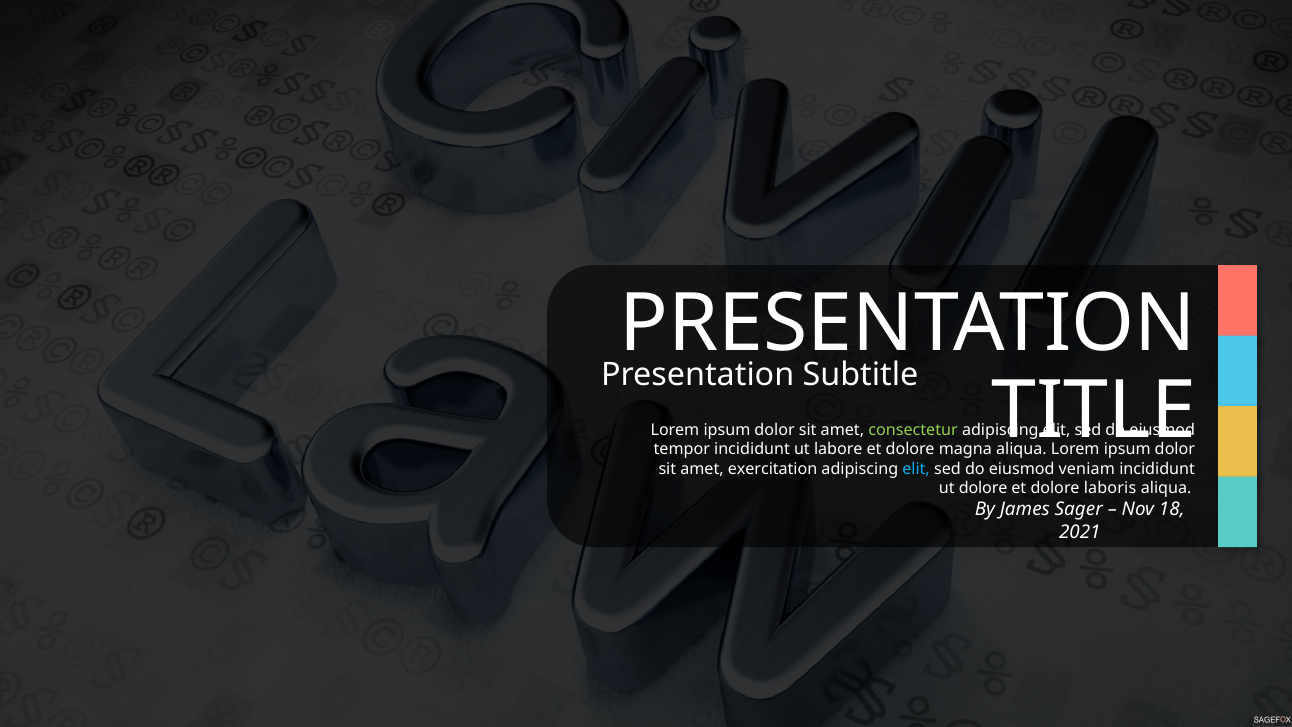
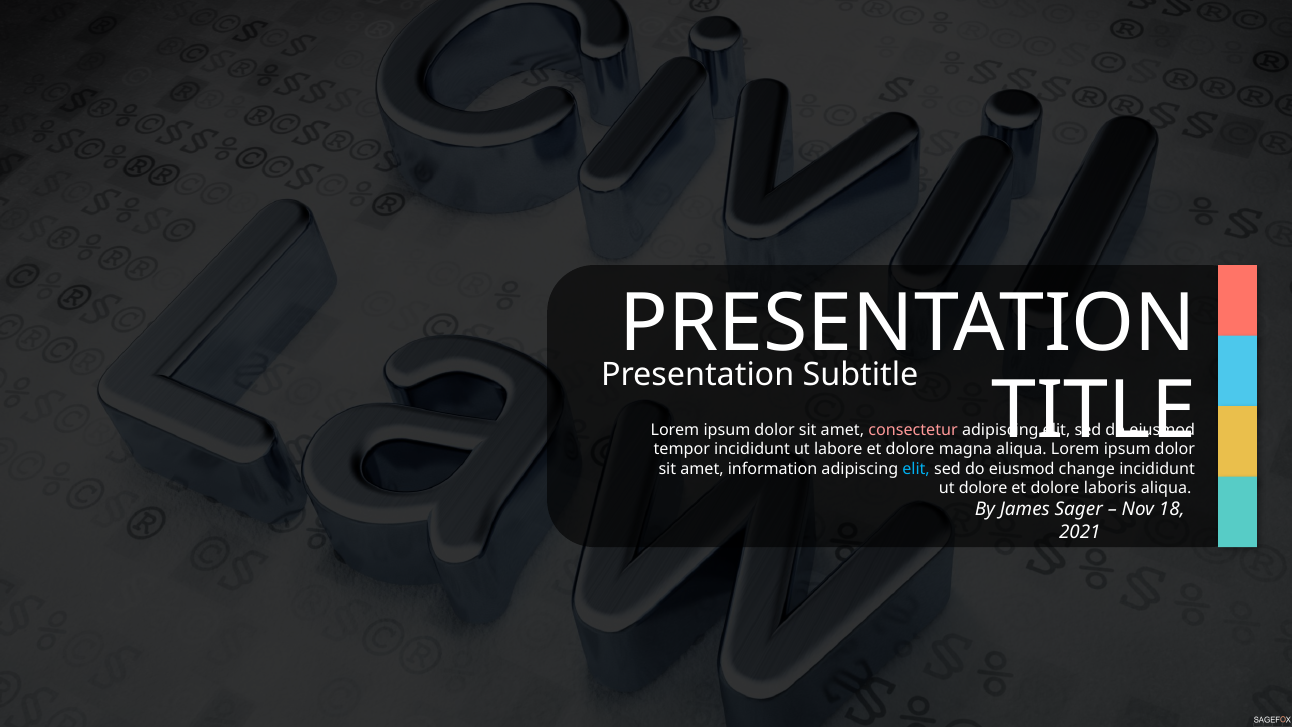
consectetur colour: light green -> pink (913, 430)
exercitation: exercitation -> information (773, 469)
veniam: veniam -> change (1087, 469)
